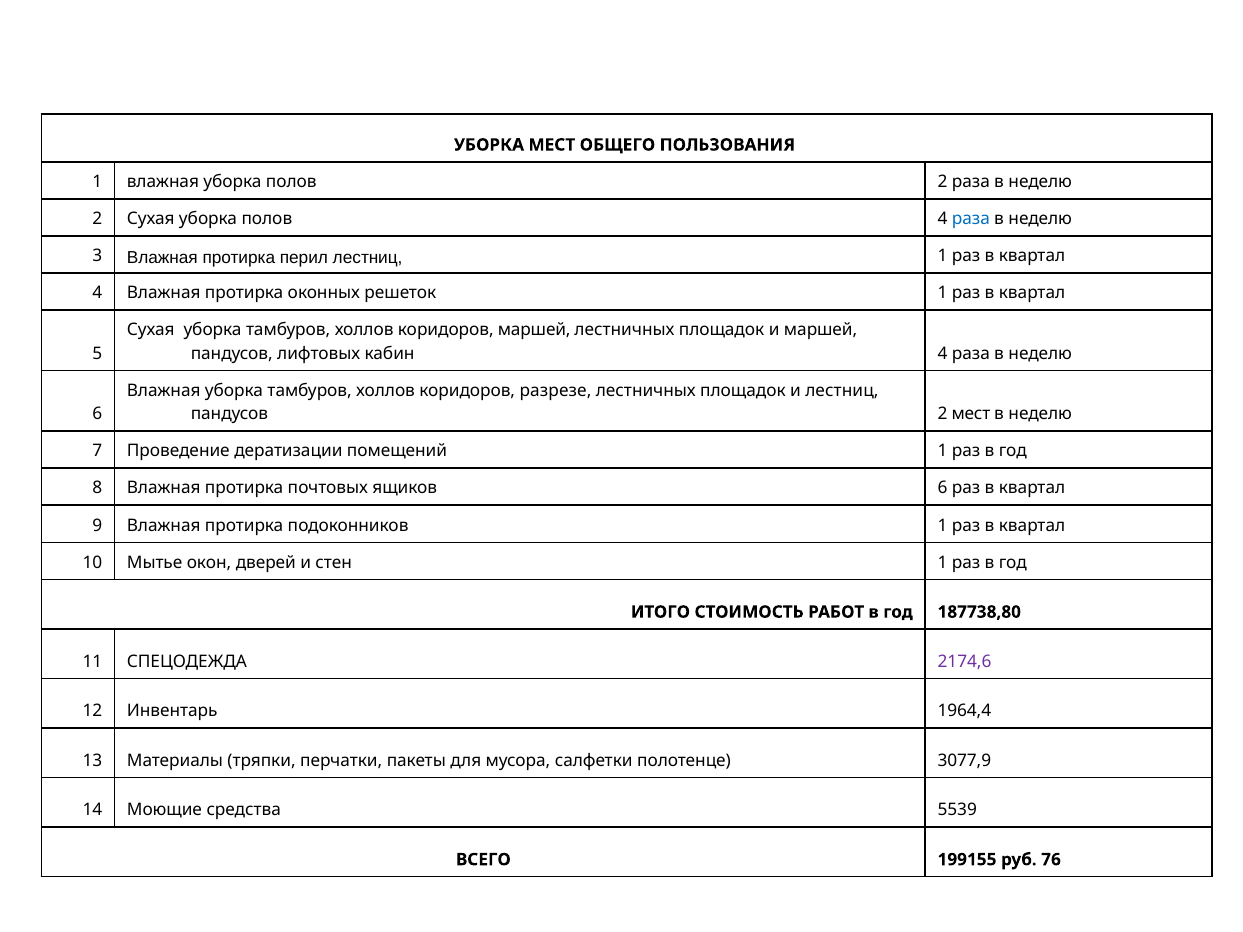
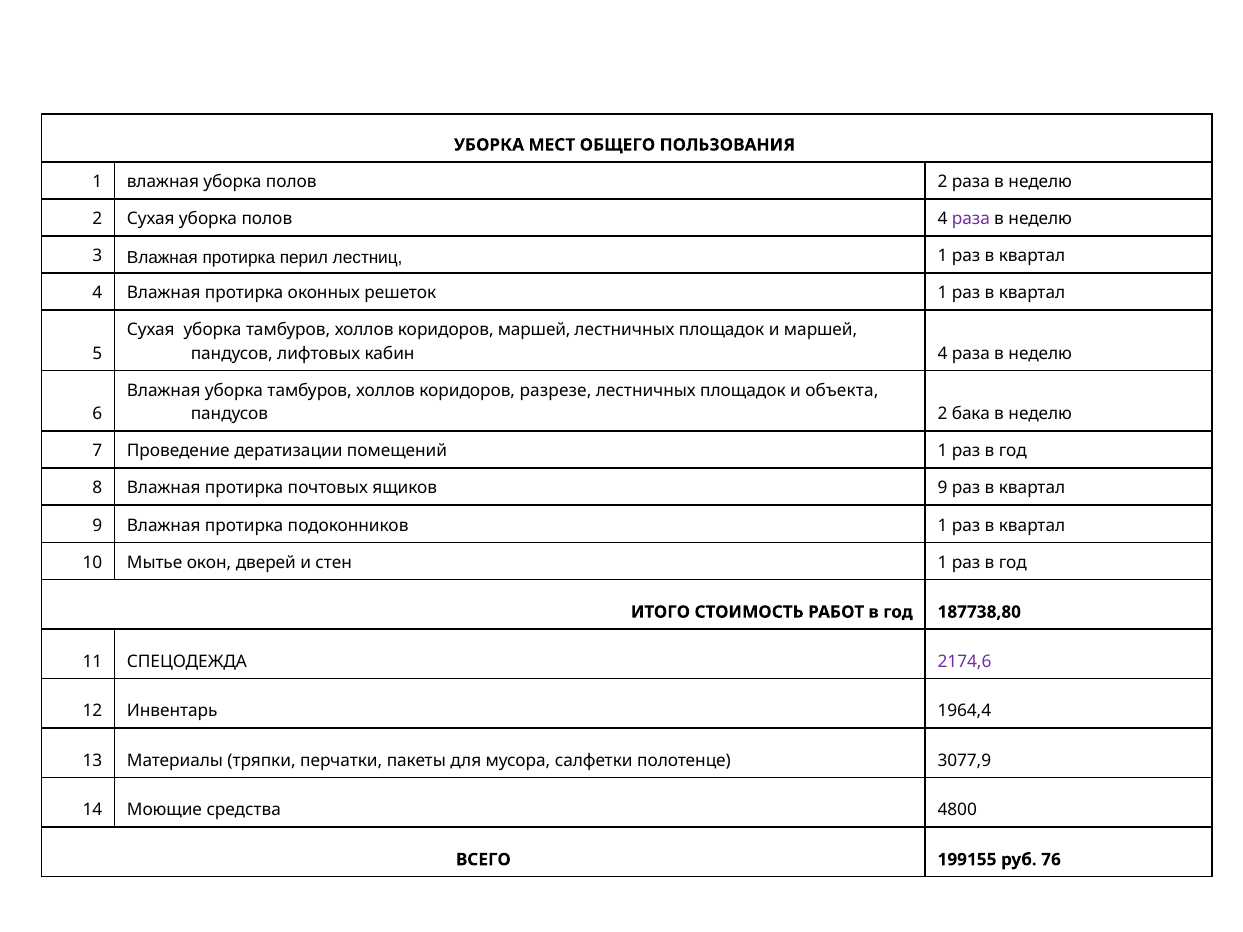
раза colour: blue -> purple (971, 219)
и лестниц: лестниц -> объекта (842, 391)
2 мест: мест -> бака (971, 414)
ящиков 6: 6 -> 9 (943, 488)
5539: 5539 -> 4800 (957, 810)
